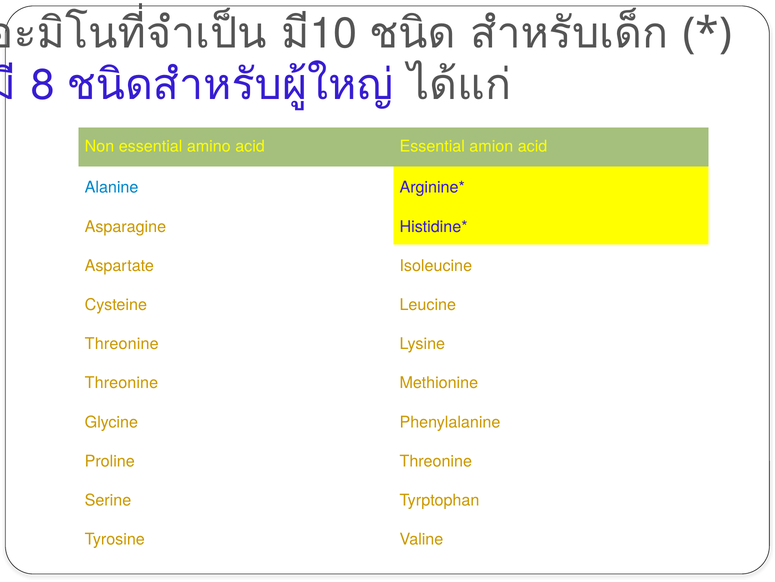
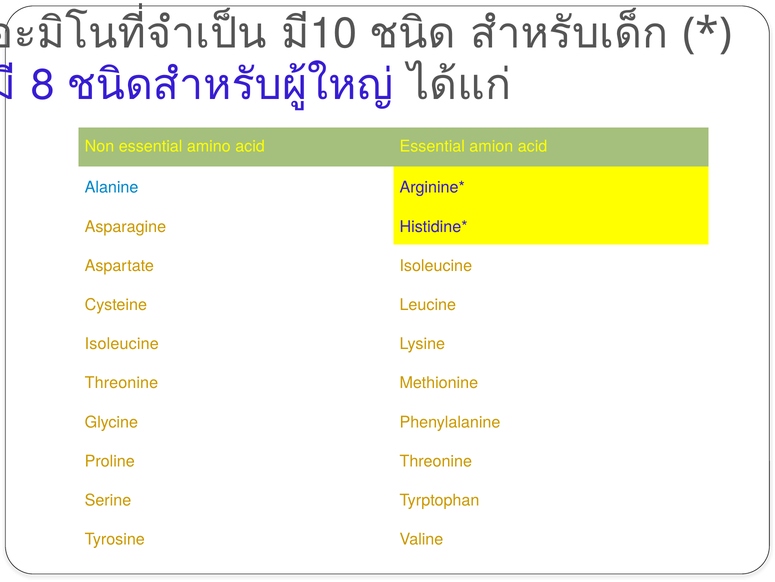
Threonine: Threonine -> Isoleucine (122, 344)
